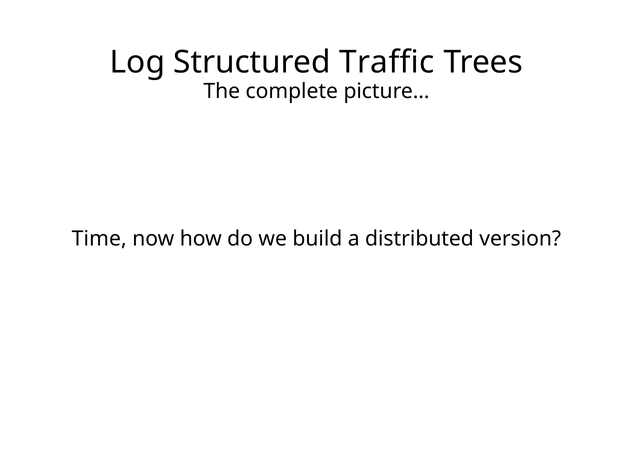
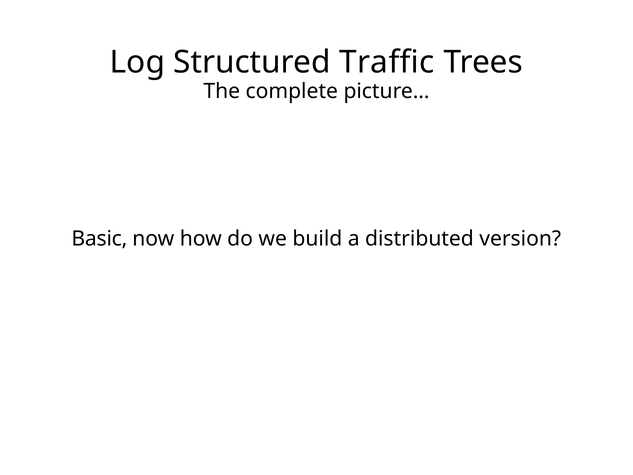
Time: Time -> Basic (99, 239)
